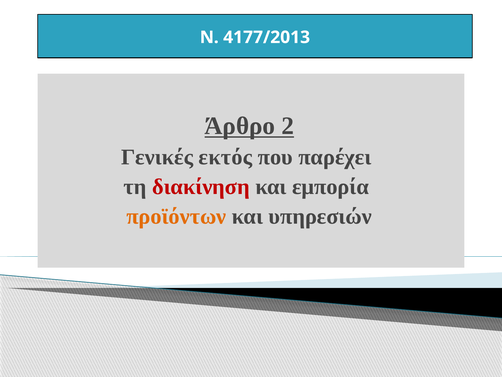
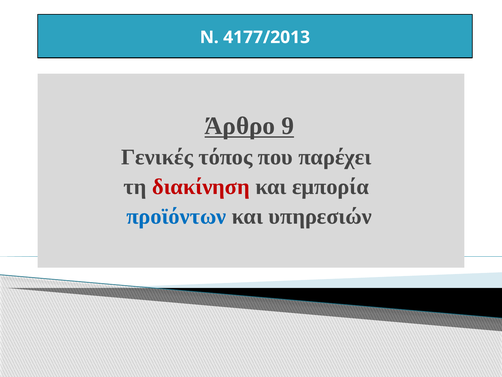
2: 2 -> 9 (288, 126)
εκτός: εκτός -> τόπος (226, 157)
προϊόντων colour: orange -> blue (176, 216)
